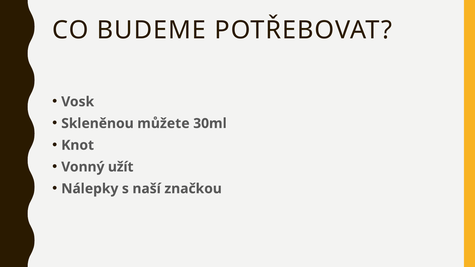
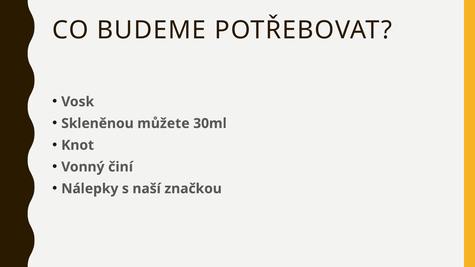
užít: užít -> činí (121, 167)
